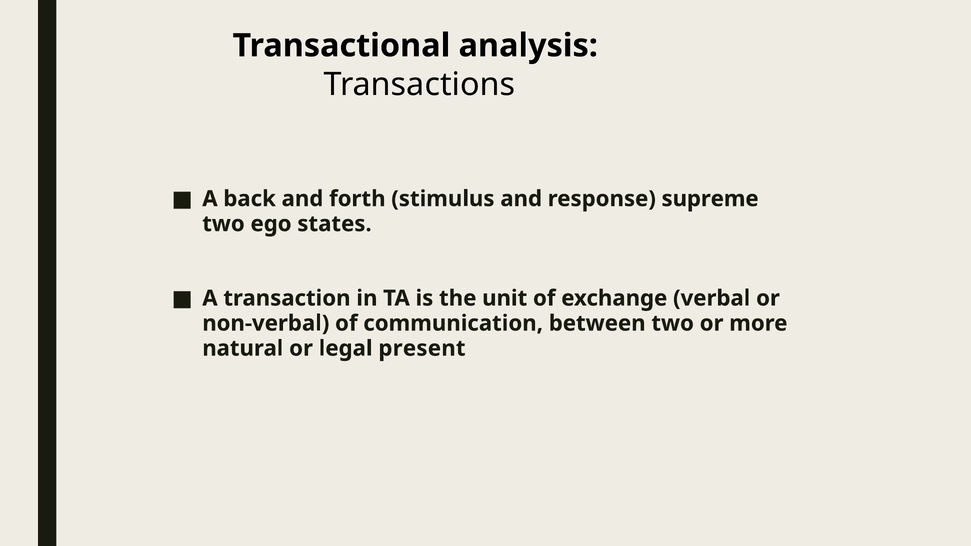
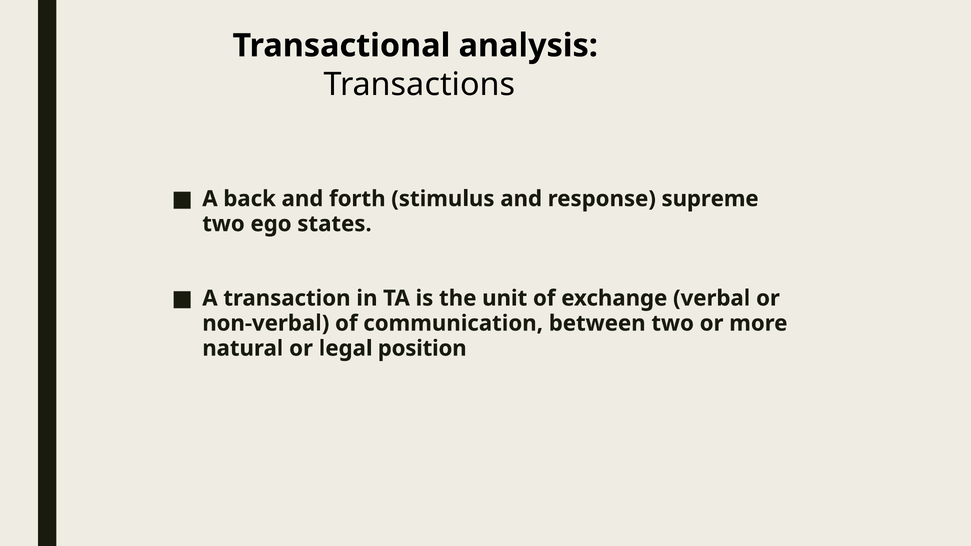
present: present -> position (422, 348)
